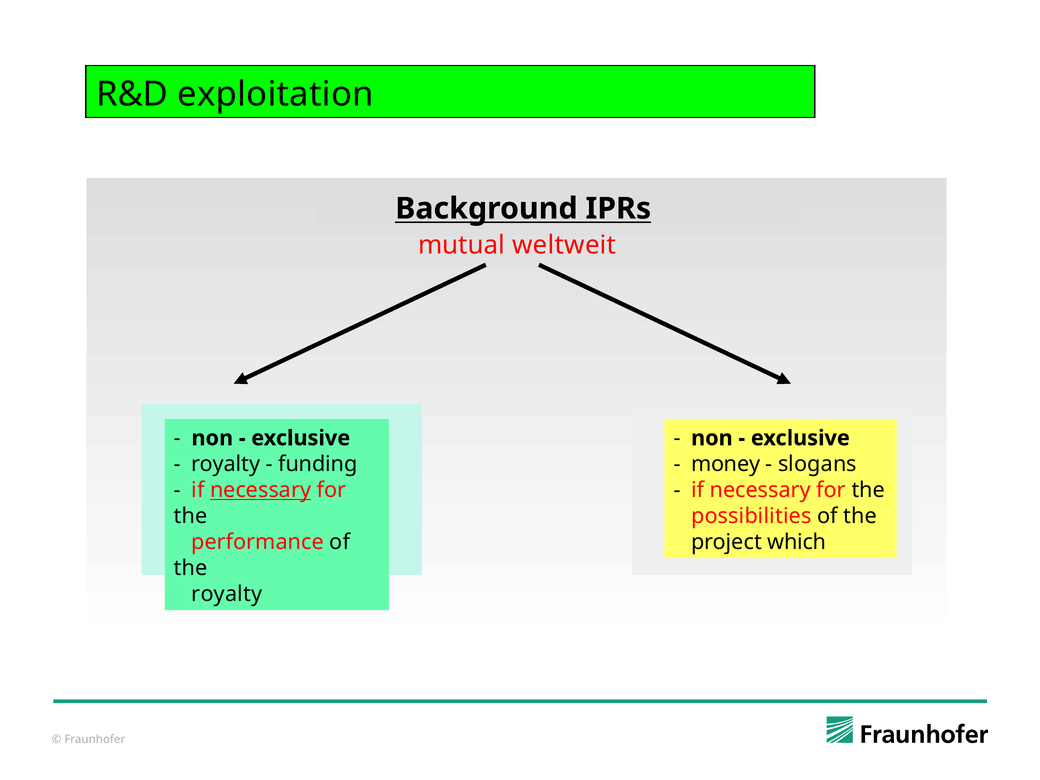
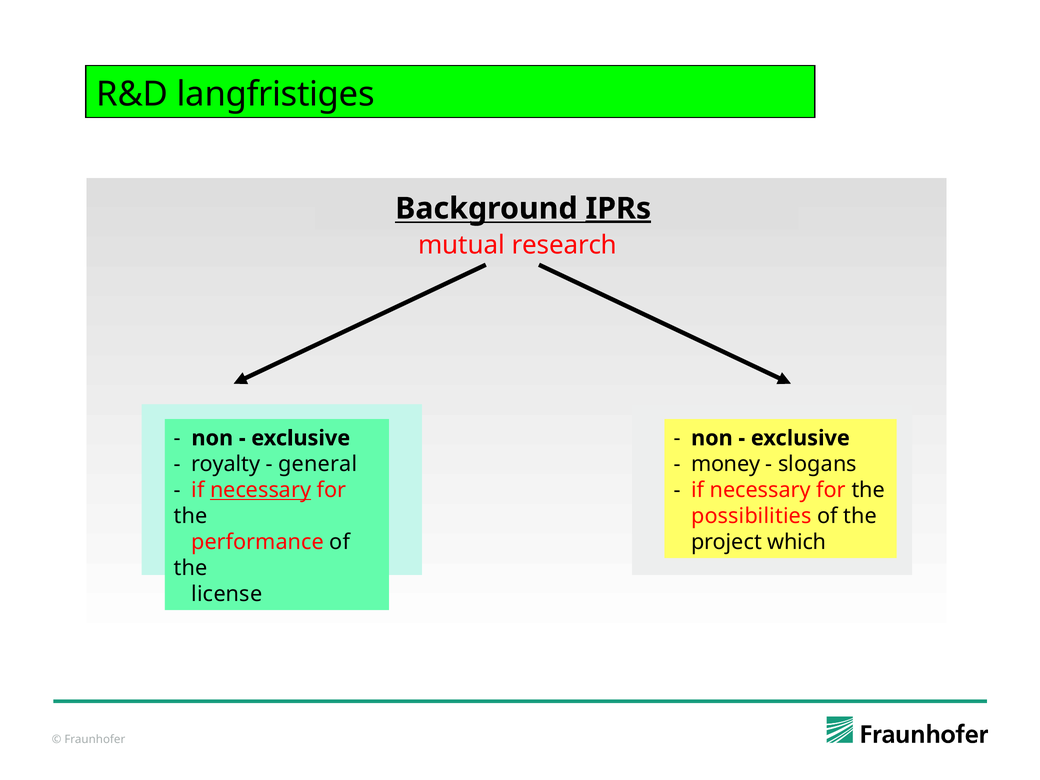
exploitation: exploitation -> langfristiges (276, 94)
IPRs underline: none -> present (618, 209)
weltweit: weltweit -> research (564, 245)
funding: funding -> general (318, 464)
royalty: royalty -> license (227, 594)
